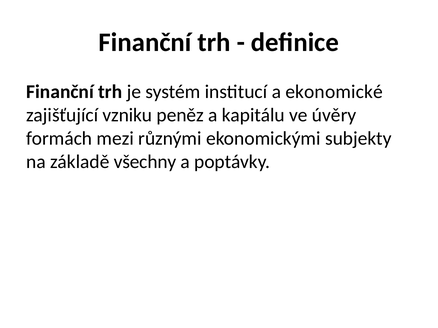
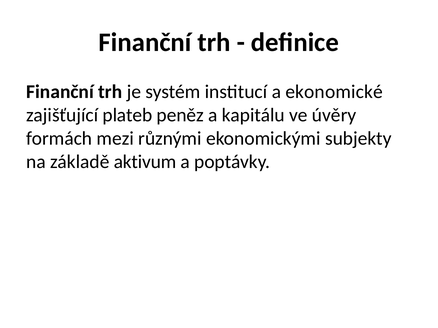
vzniku: vzniku -> plateb (127, 115)
všechny: všechny -> aktivum (145, 162)
